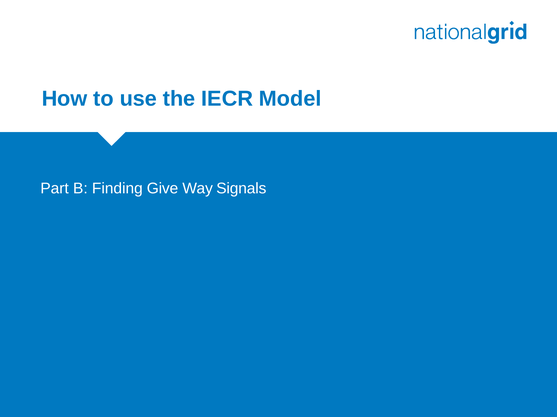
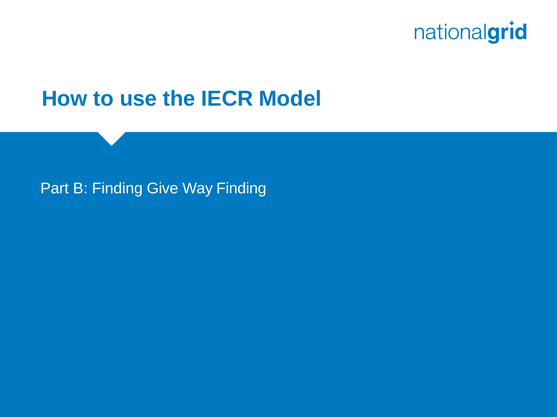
Way Signals: Signals -> Finding (241, 189)
